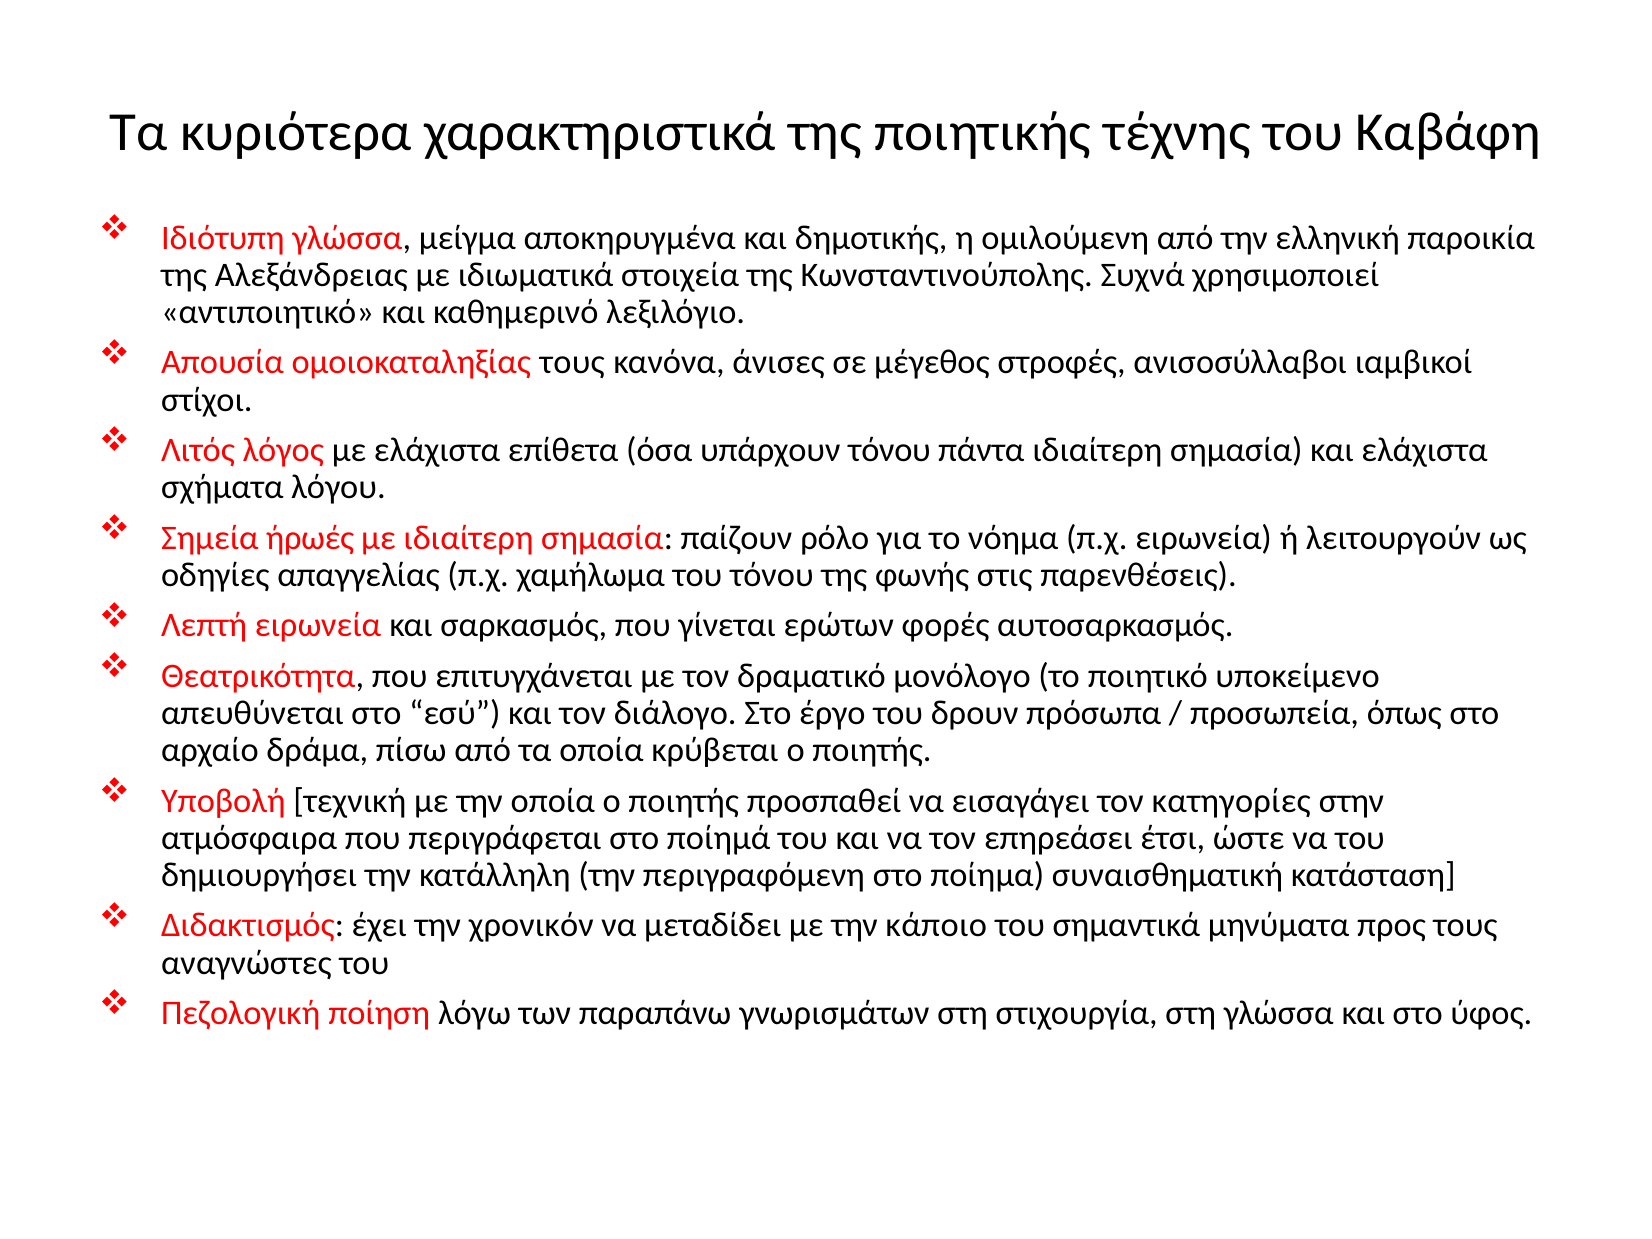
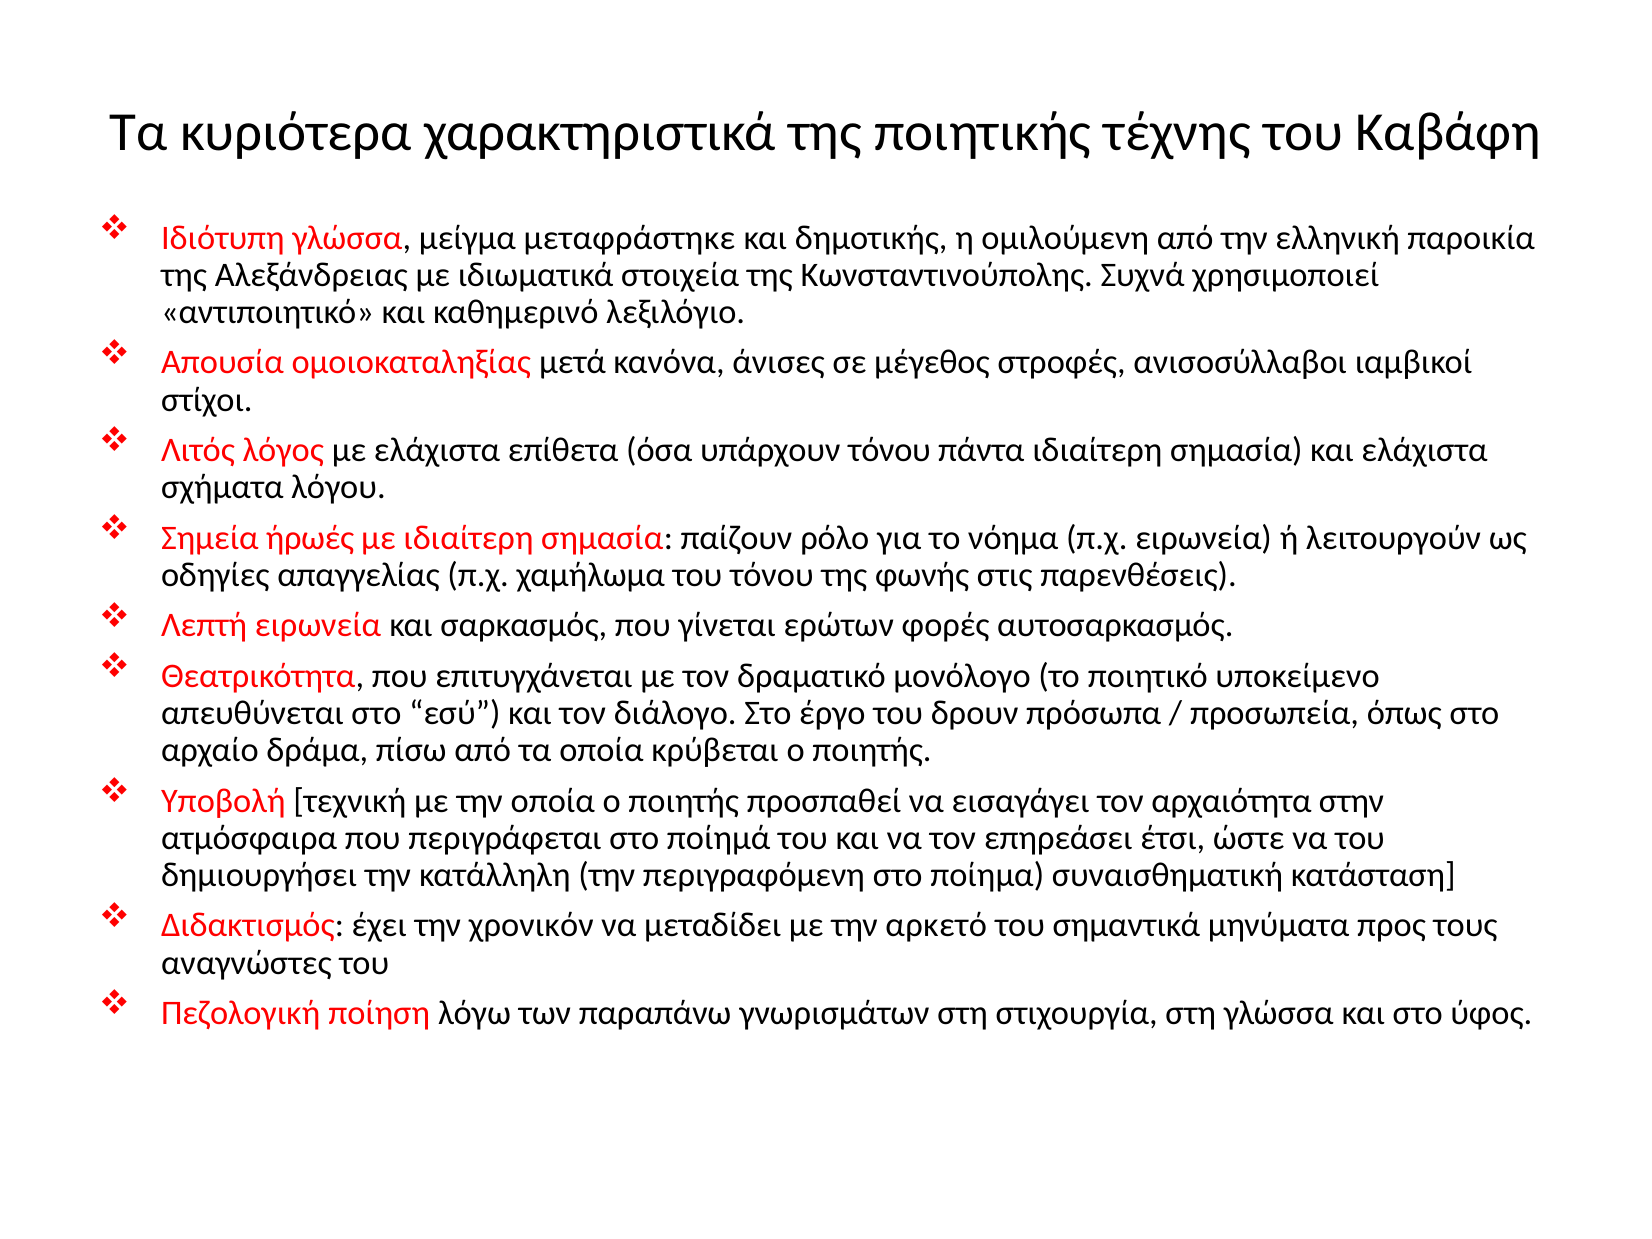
αποκηρυγμένα: αποκηρυγμένα -> μεταφράστηκε (630, 238)
ομοιοκαταληξίας τους: τους -> μετά (572, 363)
κατηγορίες: κατηγορίες -> αρχαιότητα (1231, 801)
κάποιο: κάποιο -> αρκετό (936, 925)
